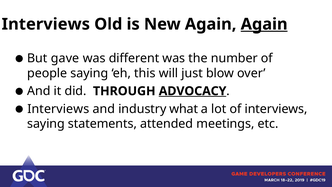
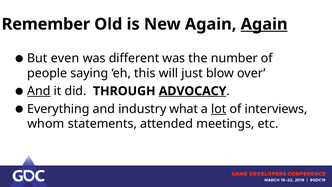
Interviews: Interviews -> Remember (46, 24)
gave: gave -> even (65, 58)
And underline: none -> present (39, 91)
Interviews: Interviews -> Everything (58, 109)
lot underline: none -> present (219, 109)
saying: saying -> whom (46, 124)
